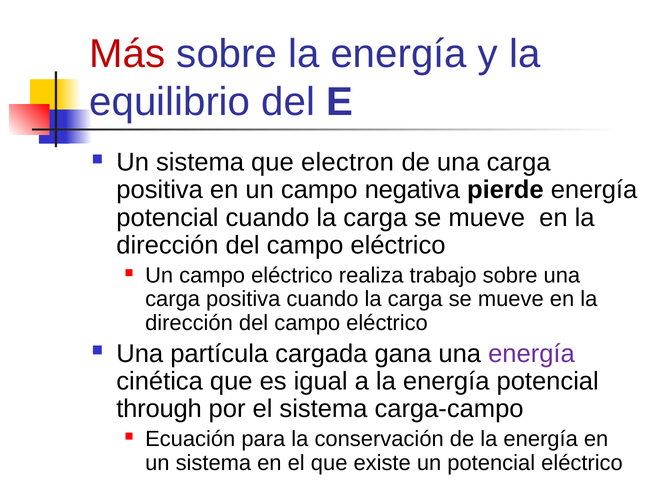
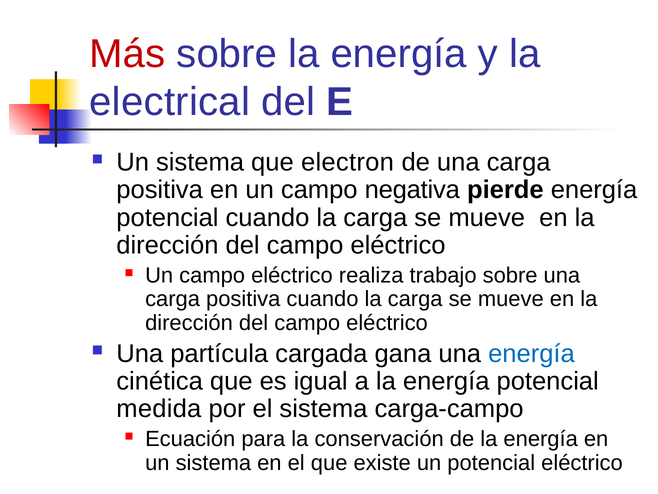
equilibrio: equilibrio -> electrical (170, 102)
energía colour: purple -> blue (531, 353)
through: through -> medida (159, 409)
